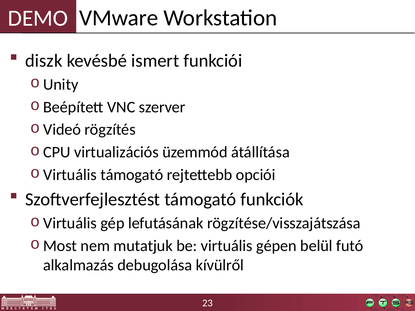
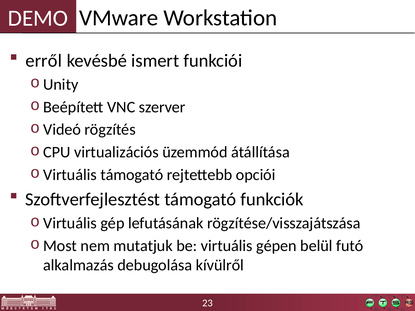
diszk: diszk -> erről (44, 61)
